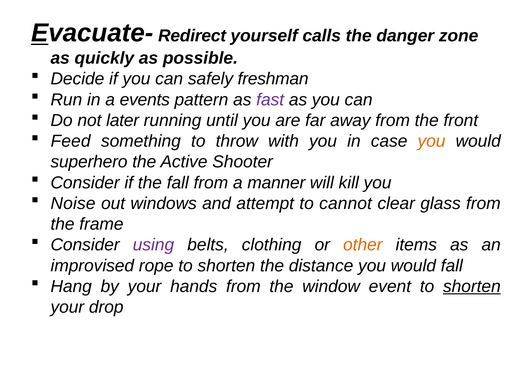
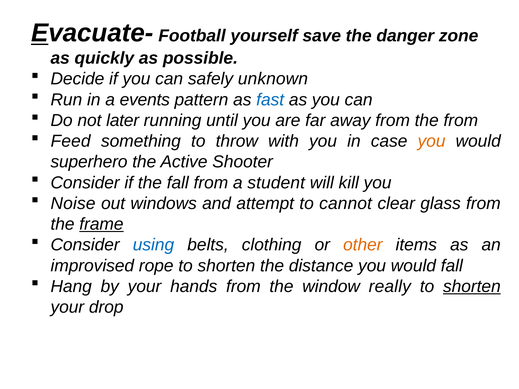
Redirect: Redirect -> Football (192, 36)
calls: calls -> save (322, 36)
freshman: freshman -> unknown (273, 79)
fast colour: purple -> blue (270, 100)
the front: front -> from (461, 121)
manner: manner -> student (276, 183)
frame underline: none -> present (101, 224)
using colour: purple -> blue (153, 245)
event: event -> really (390, 287)
